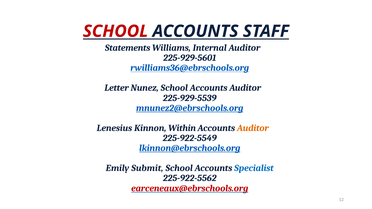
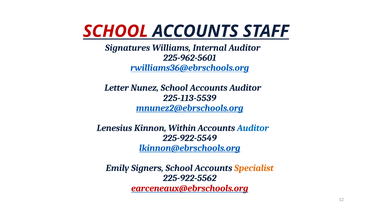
Statements: Statements -> Signatures (128, 48)
225-929-5601: 225-929-5601 -> 225-962-5601 (190, 58)
225-929-5539: 225-929-5539 -> 225-113-5539 (190, 98)
Auditor colour: orange -> blue (253, 128)
Submit: Submit -> Signers (147, 168)
Specialist colour: blue -> orange (254, 168)
